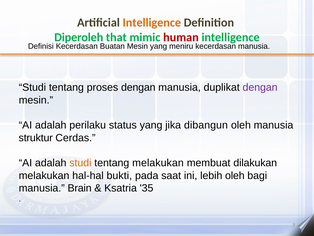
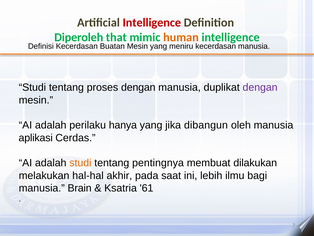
Intelligence colour: orange -> red (152, 23)
human colour: red -> orange (181, 37)
status: status -> hanya (123, 125)
struktur: struktur -> aplikasi (36, 138)
tentang melakukan: melakukan -> pentingnya (158, 163)
bukti: bukti -> akhir (119, 175)
lebih oleh: oleh -> ilmu (235, 175)
35: 35 -> 61 (147, 188)
